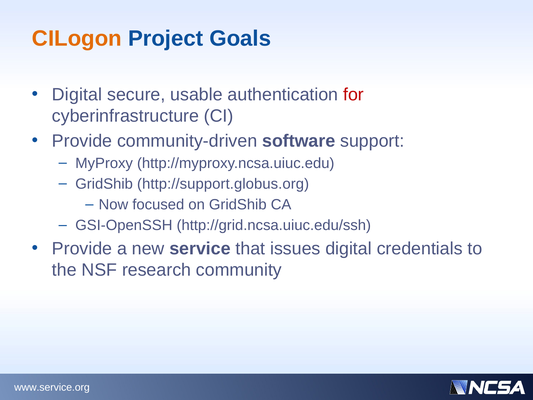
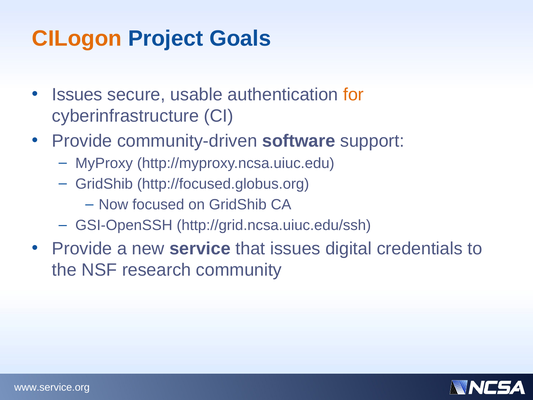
Digital: Digital -> Issues (77, 95)
for colour: red -> orange (354, 95)
http://support.globus.org: http://support.globus.org -> http://focused.globus.org (223, 184)
